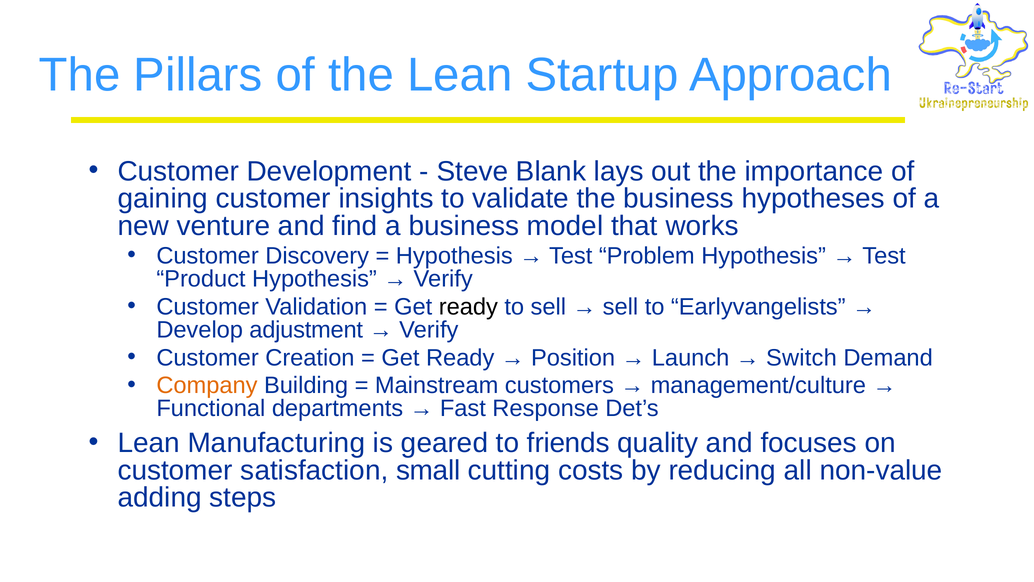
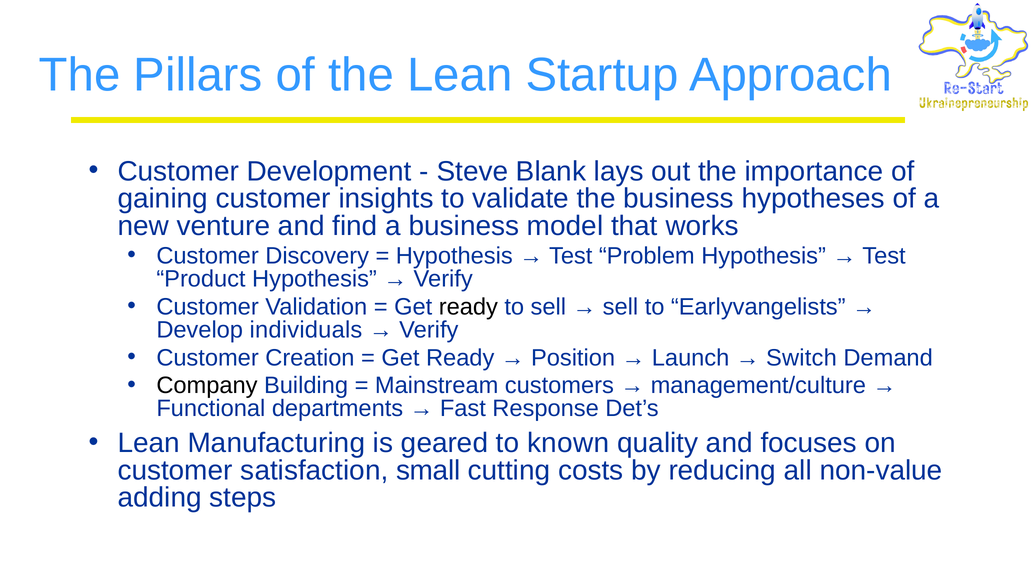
adjustment: adjustment -> individuals (306, 330)
Company colour: orange -> black (207, 385)
friends: friends -> known (568, 443)
